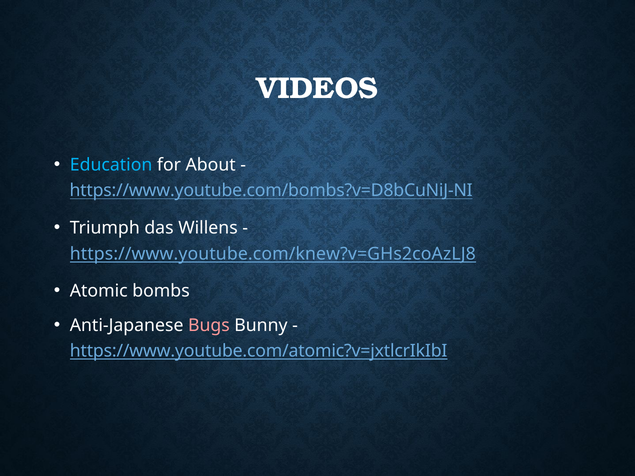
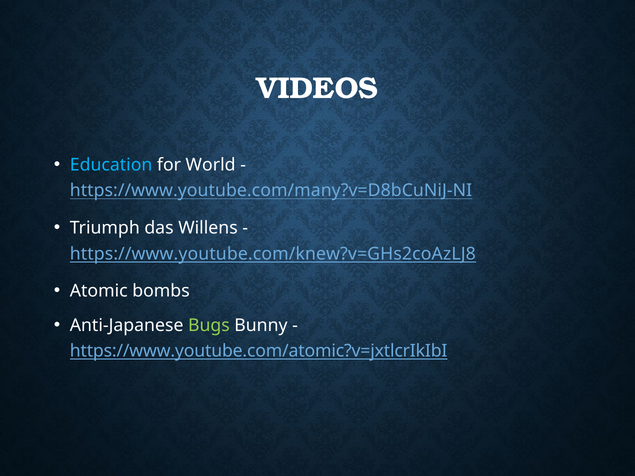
About: About -> World (211, 165)
https://www.youtube.com/bombs?v=D8bCuNiJ-NI: https://www.youtube.com/bombs?v=D8bCuNiJ-NI -> https://www.youtube.com/many?v=D8bCuNiJ-NI (271, 191)
Bugs colour: pink -> light green (209, 325)
